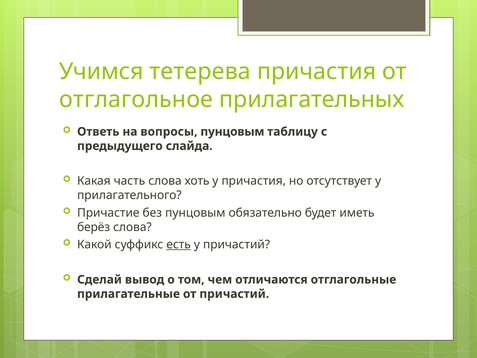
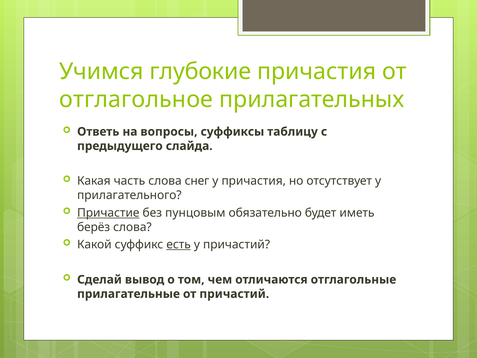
тетерева: тетерева -> глубокие (200, 72)
вопросы пунцовым: пунцовым -> суффиксы (232, 132)
хоть: хоть -> снег (197, 181)
Причастие underline: none -> present (108, 213)
